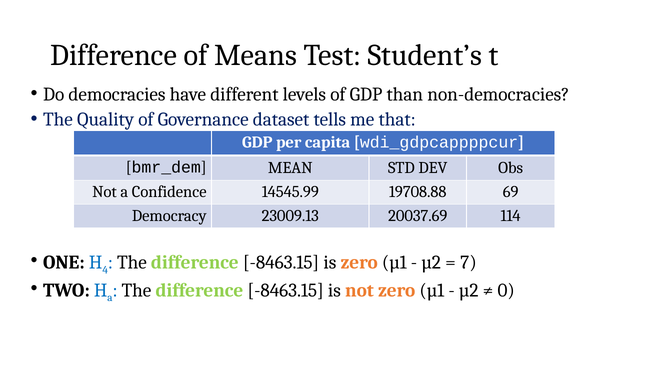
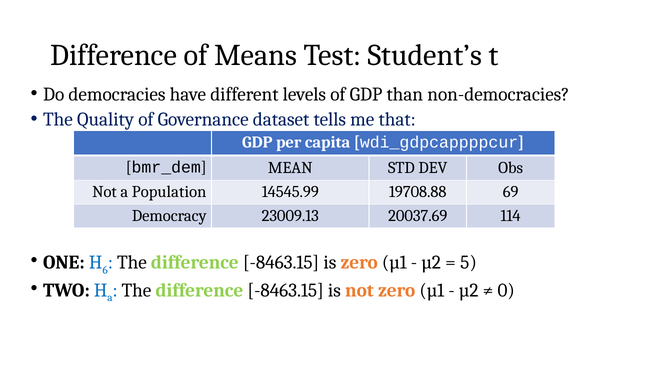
Confidence: Confidence -> Population (169, 192)
4: 4 -> 6 (105, 270)
7: 7 -> 5 (469, 262)
